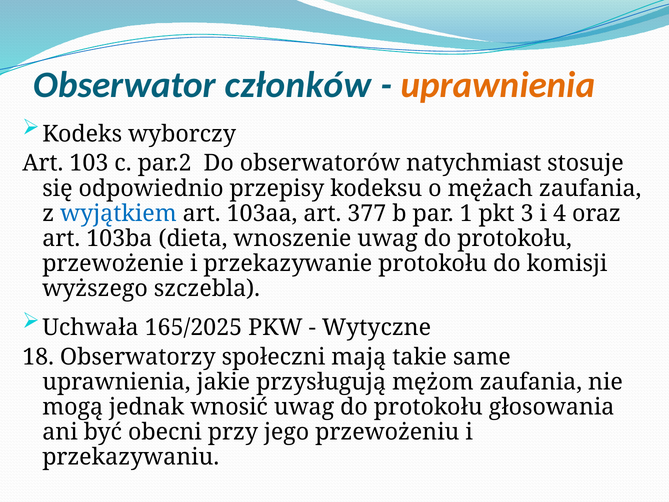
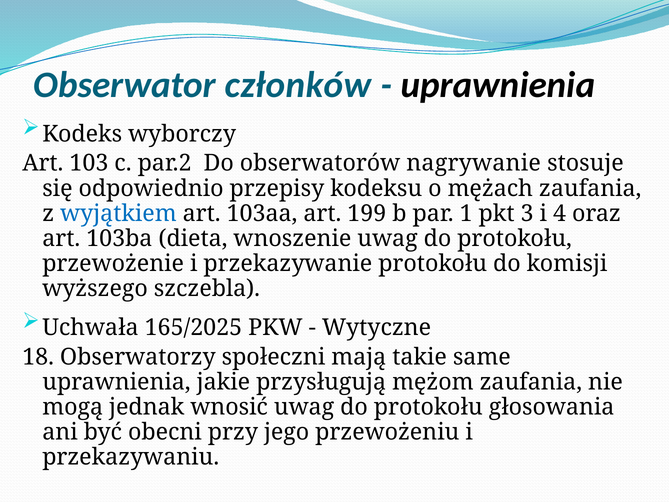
uprawnienia colour: orange -> black (498, 85)
natychmiast: natychmiast -> nagrywanie (474, 163)
377: 377 -> 199 (367, 213)
